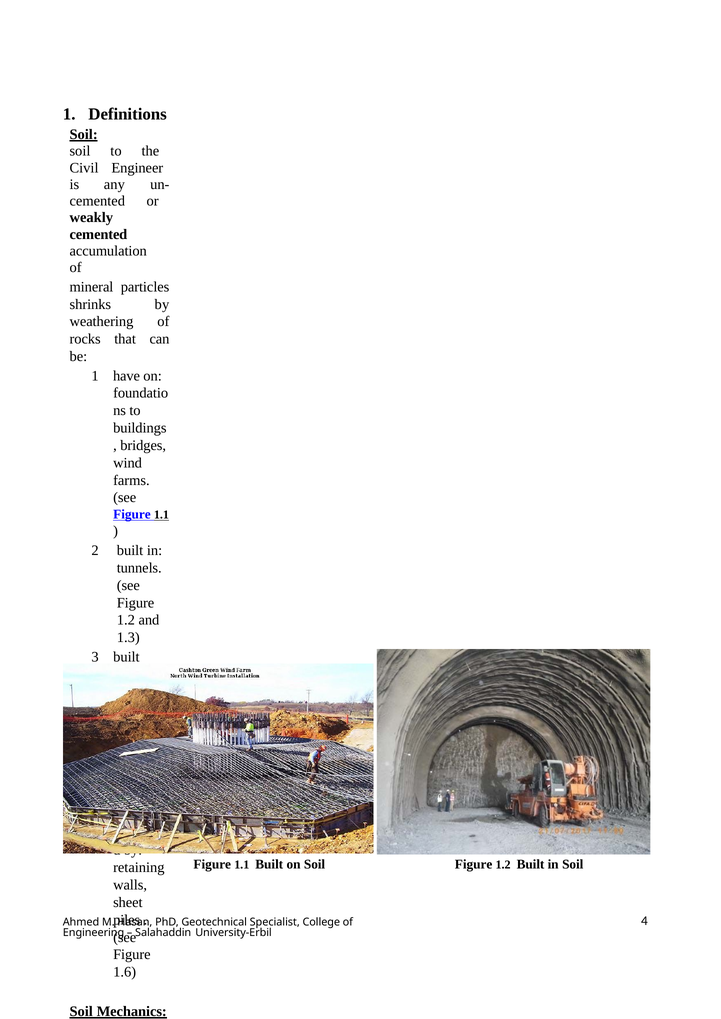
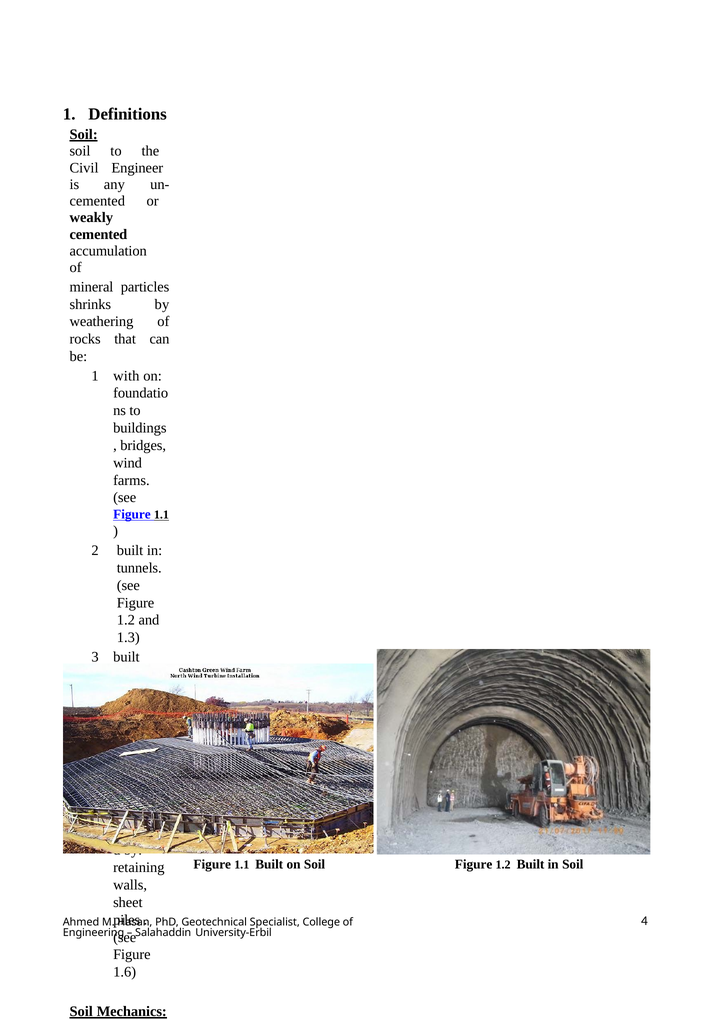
have: have -> with (126, 376)
